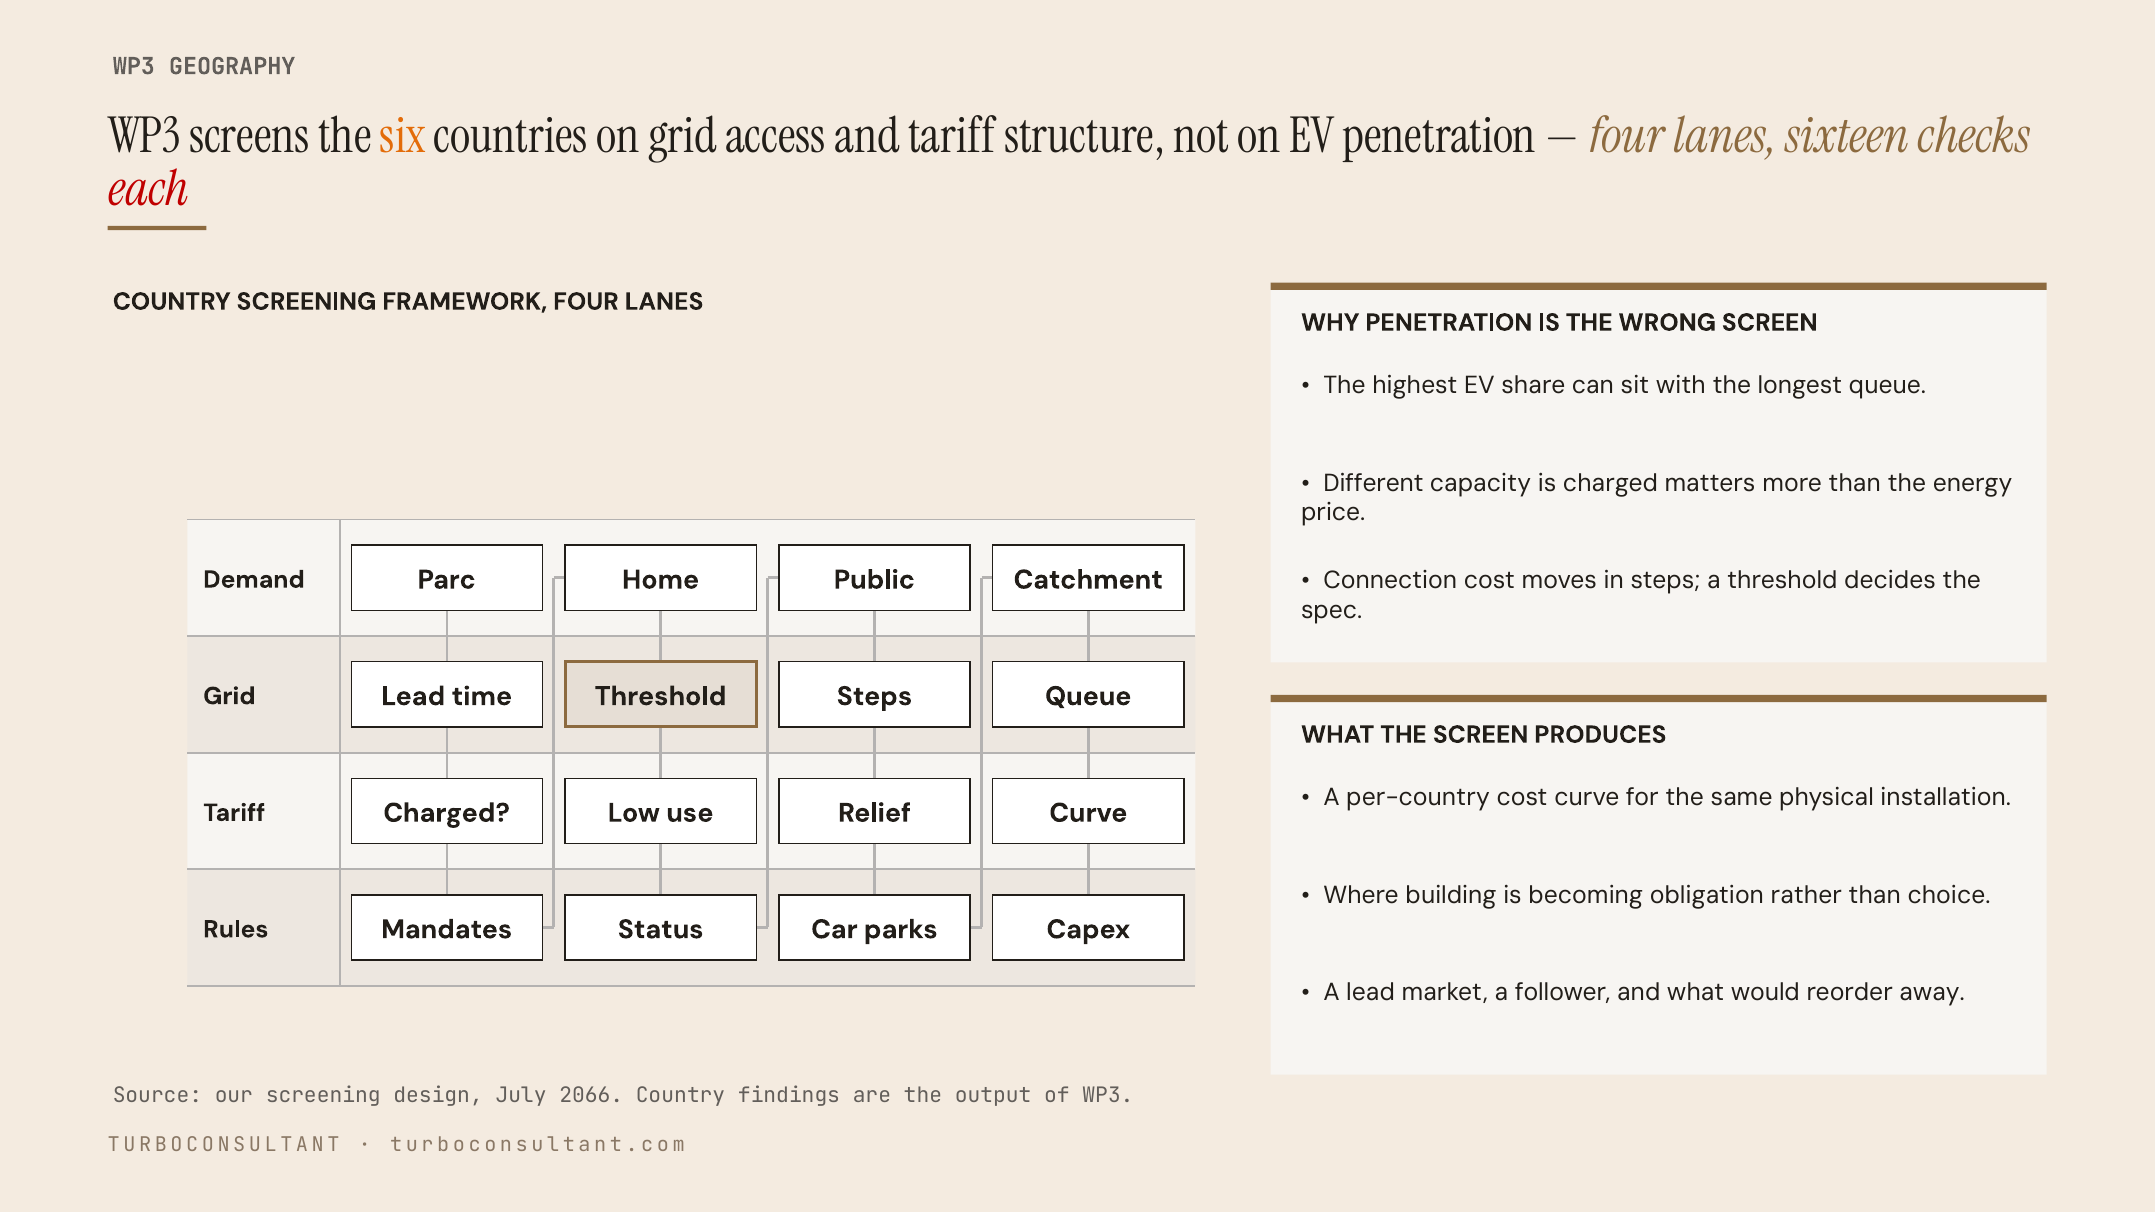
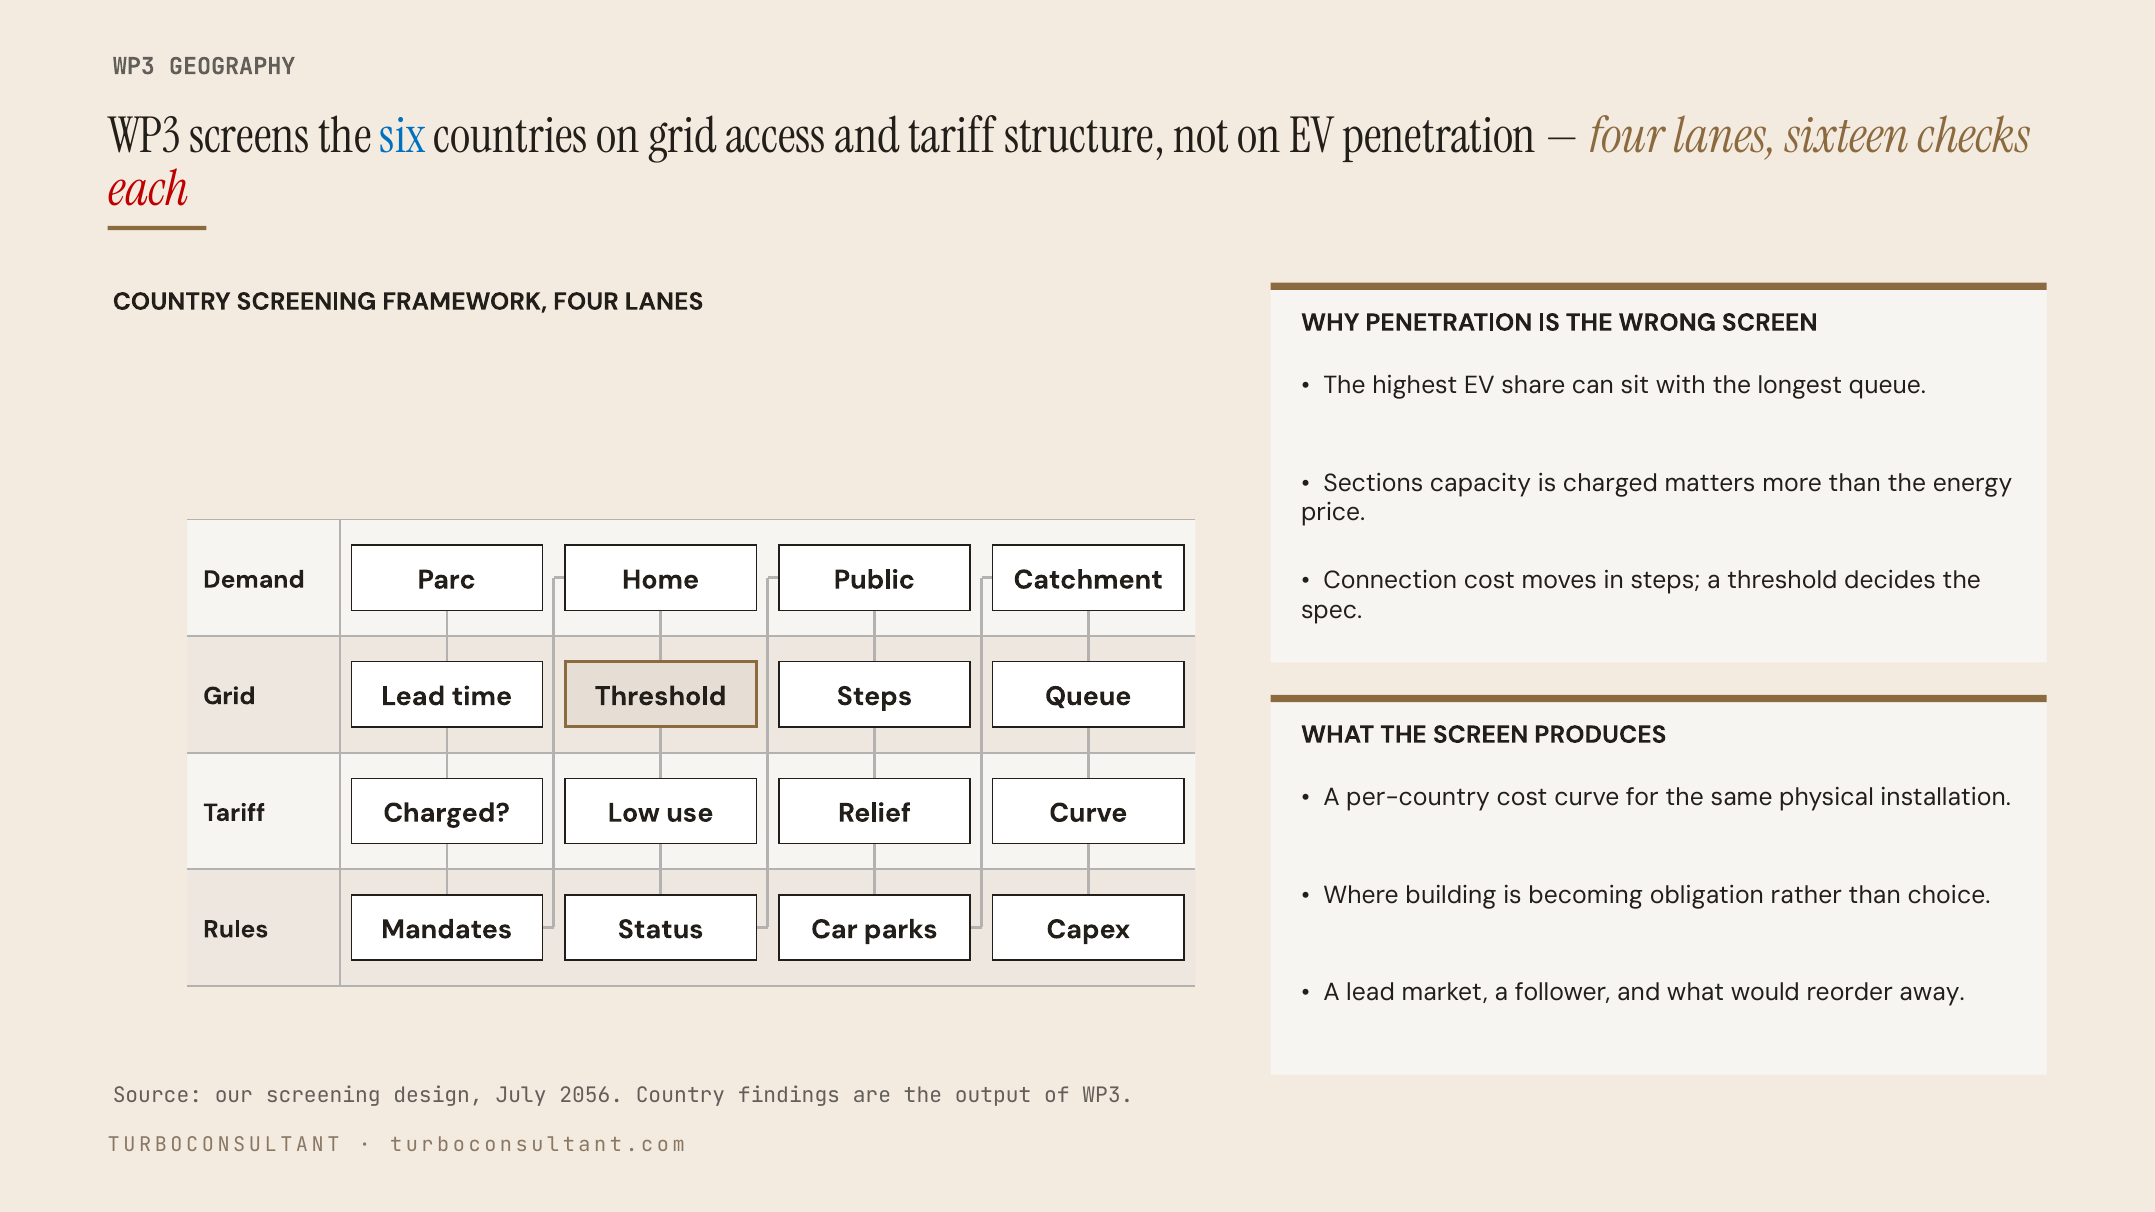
six colour: orange -> blue (403, 136)
Different: Different -> Sections (1373, 483)
2066: 2066 -> 2056 (591, 1096)
